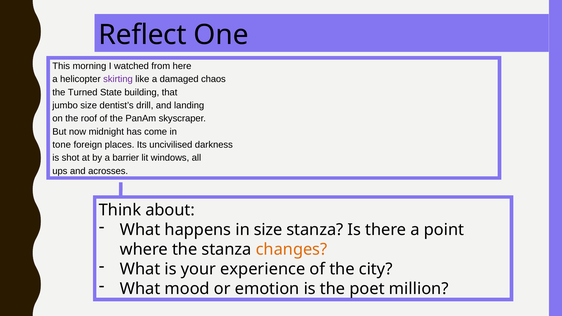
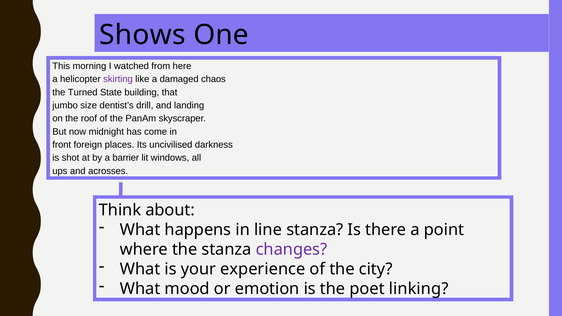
Reflect: Reflect -> Shows (142, 35)
tone: tone -> front (62, 145)
in size: size -> line (268, 230)
changes colour: orange -> purple (292, 250)
million: million -> linking (419, 289)
